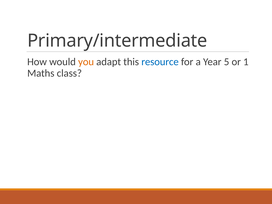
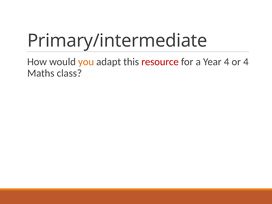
resource colour: blue -> red (160, 62)
Year 5: 5 -> 4 (227, 62)
or 1: 1 -> 4 (246, 62)
